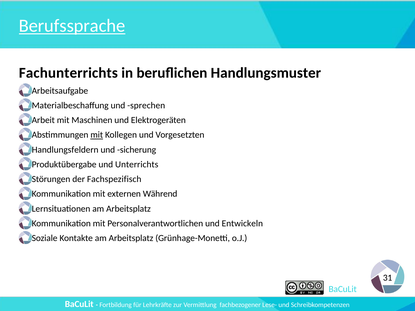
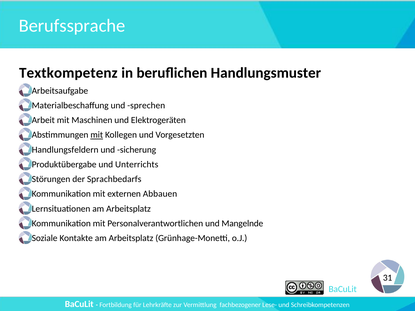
Berufssprache underline: present -> none (72, 26)
Fachunterrichts: Fachunterrichts -> Textkompetenz (68, 73)
Fachspezifisch: Fachspezifisch -> Sprachbedarfs (114, 179)
Während: Während -> Abbauen (160, 194)
Entwickeln: Entwickeln -> Mangelnde (242, 224)
